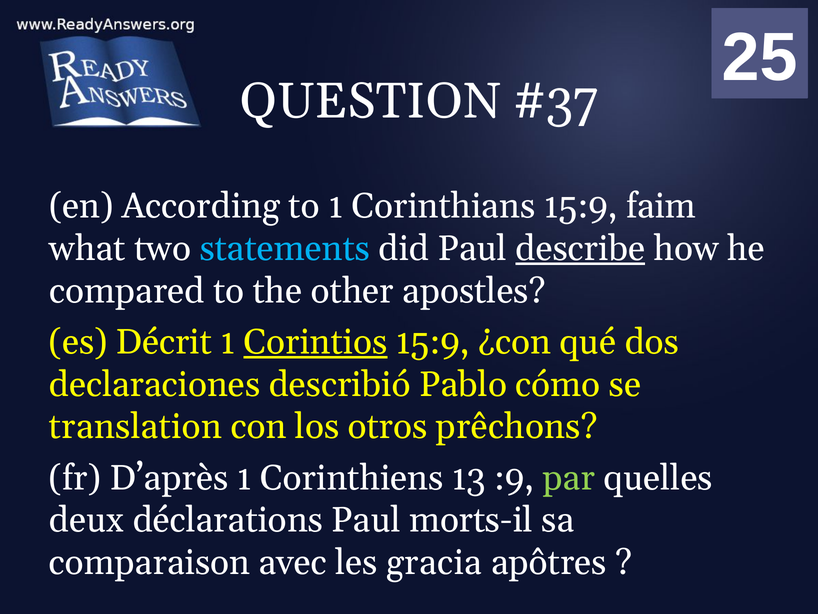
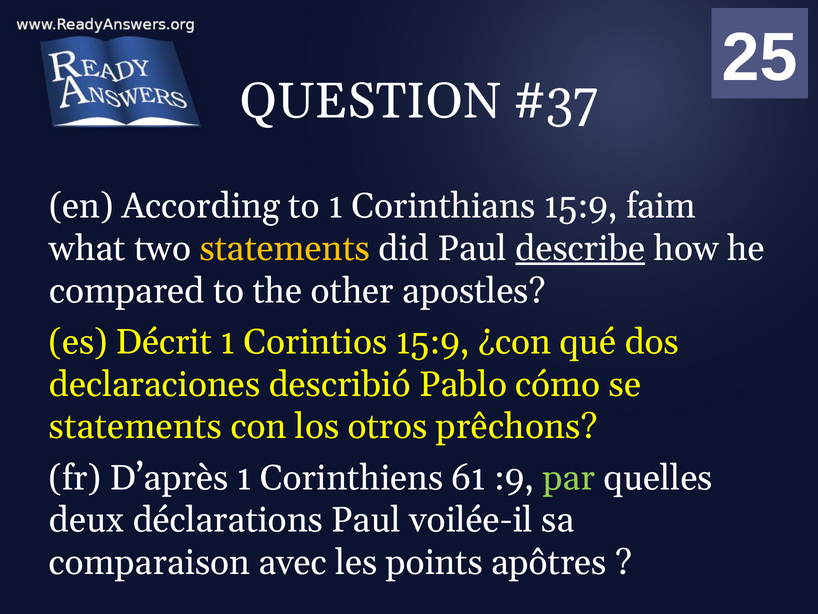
statements colour: light blue -> yellow (285, 248)
Corintios underline: present -> none (315, 342)
translation: translation -> statements (135, 426)
Corinthiens 13: 13 -> 61 (469, 477)
morts-il: morts-il -> voilée-il (471, 520)
gracia: gracia -> points (434, 562)
